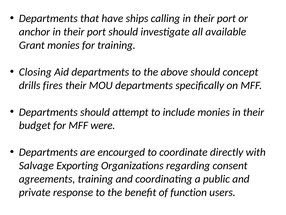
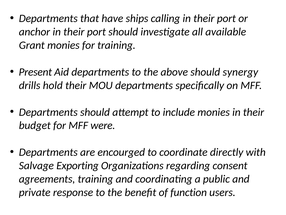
Closing: Closing -> Present (35, 72)
concept: concept -> synergy (240, 72)
fires: fires -> hold (53, 85)
